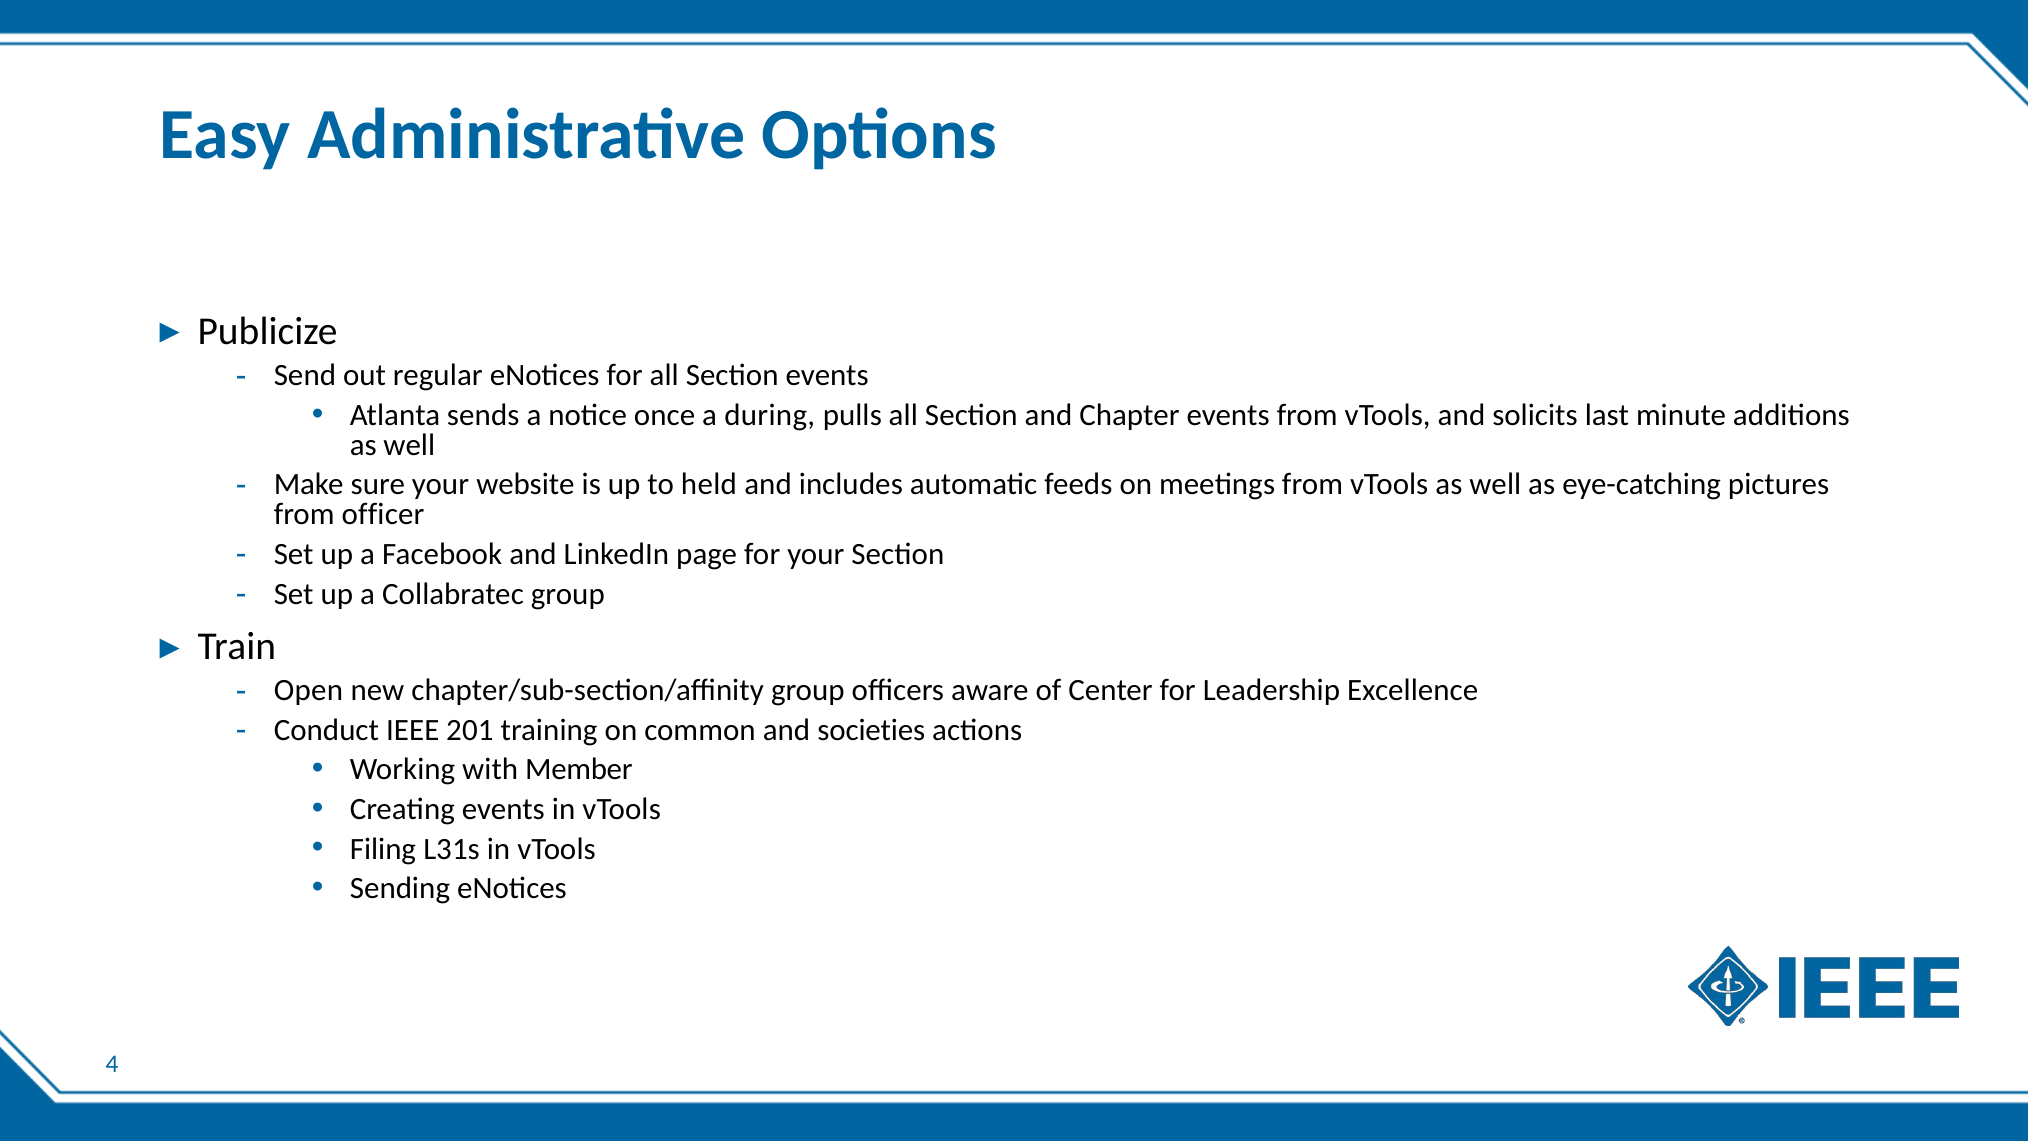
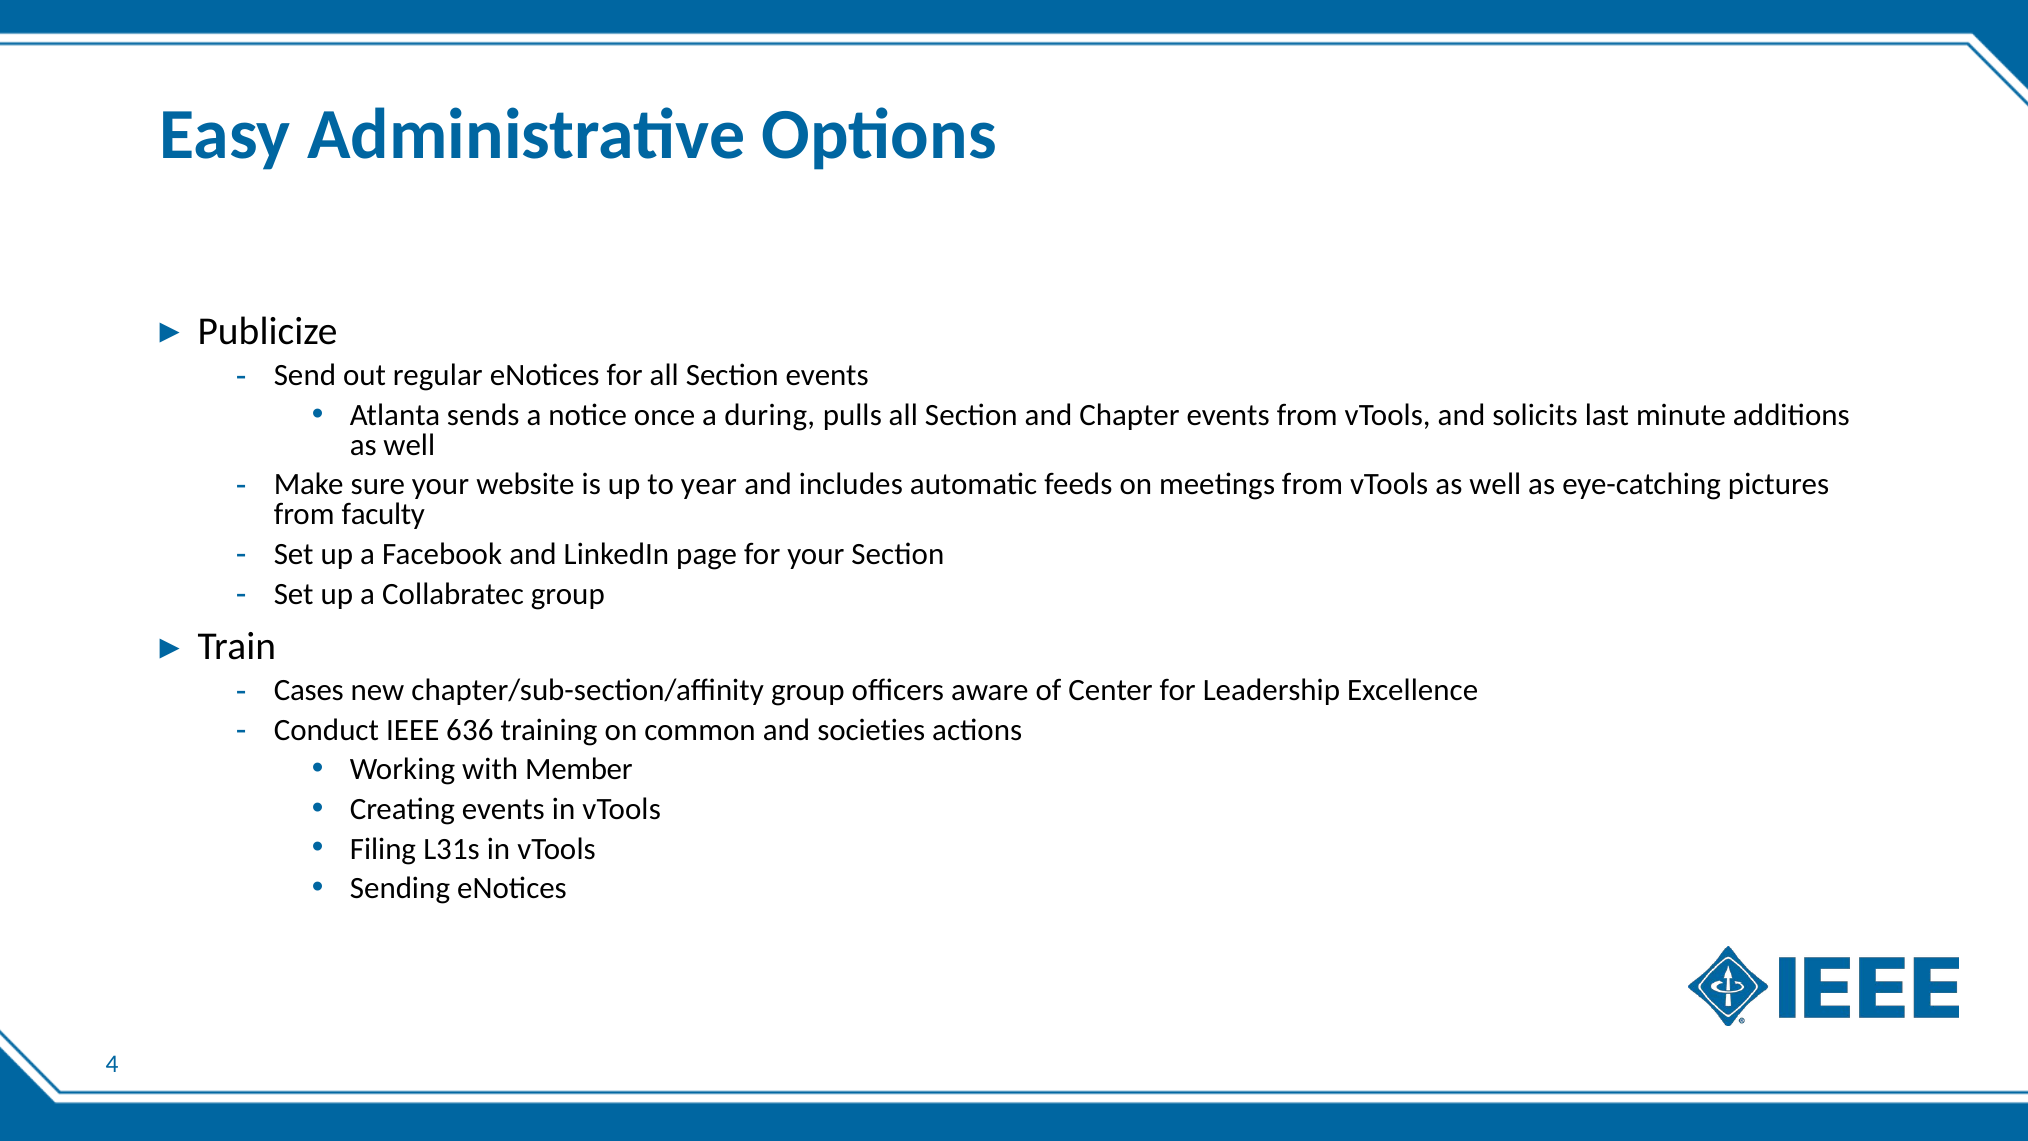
held: held -> year (709, 485)
officer: officer -> faculty (383, 515)
Open: Open -> Cases (309, 691)
201: 201 -> 636 (470, 730)
